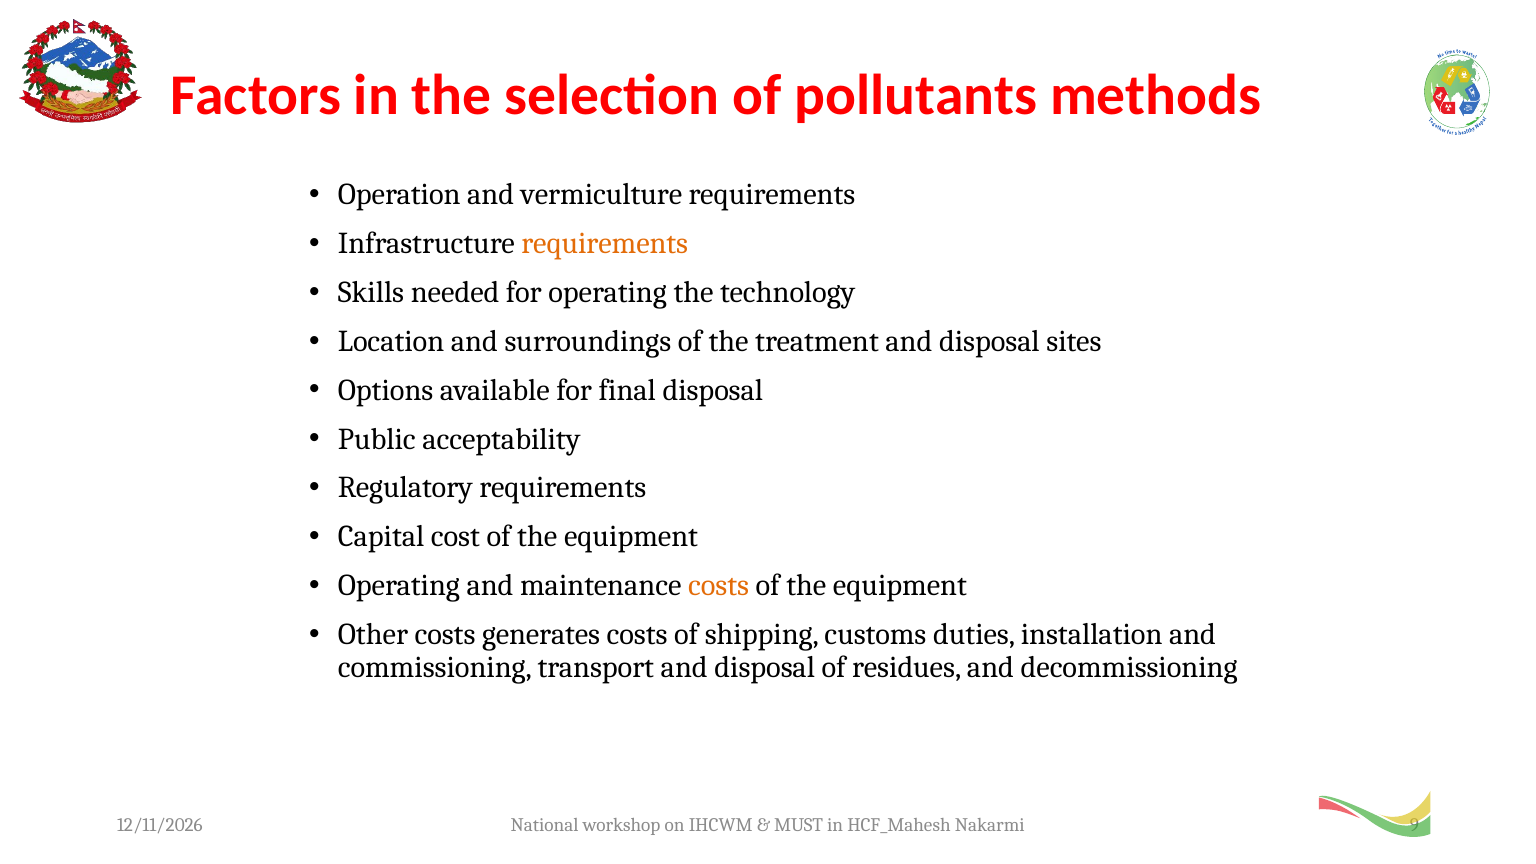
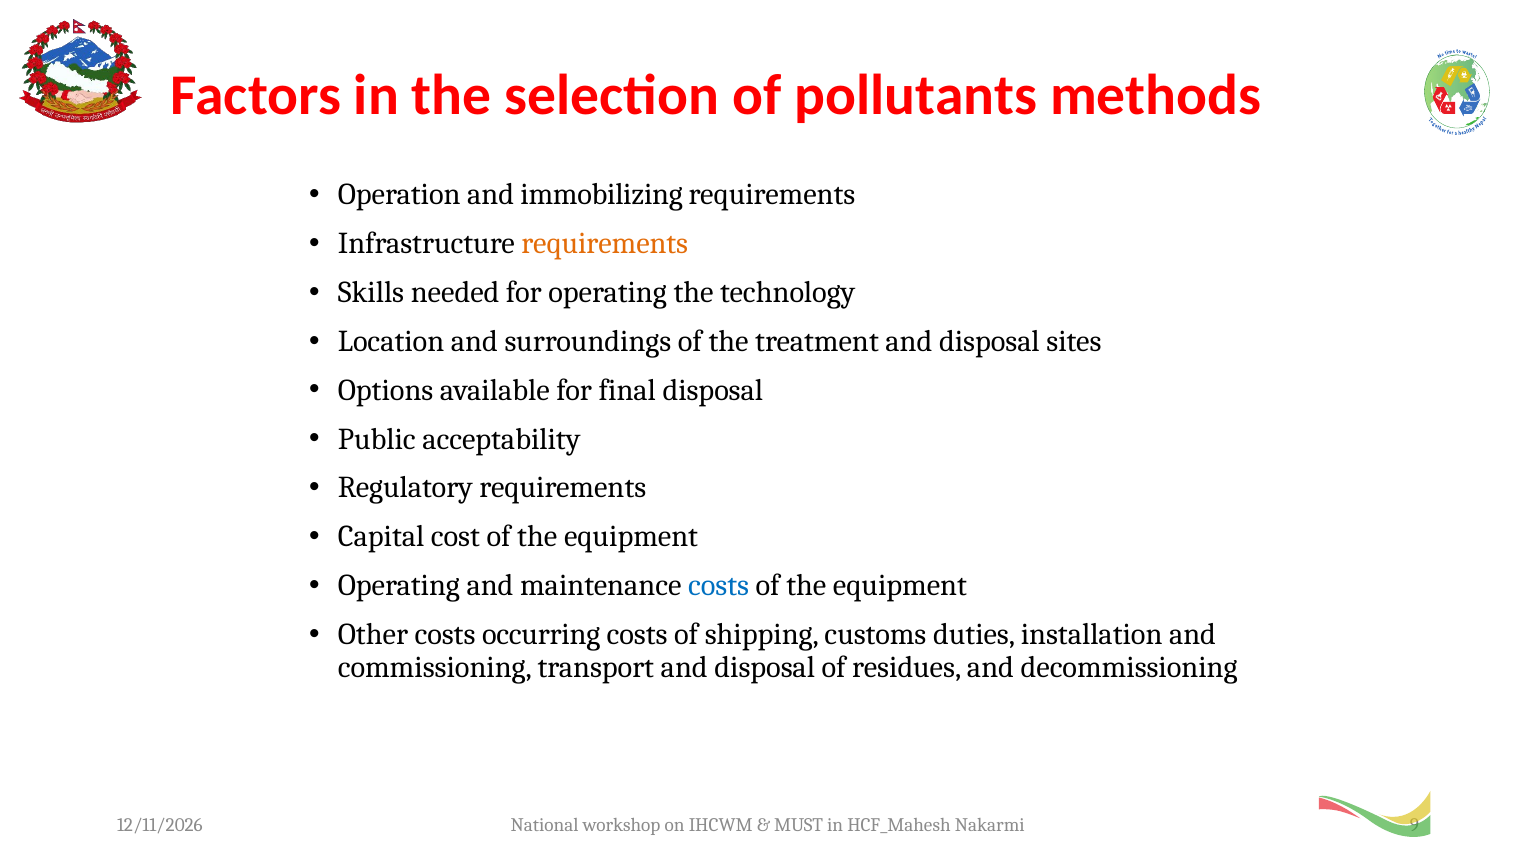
vermiculture: vermiculture -> immobilizing (602, 195)
costs colour: orange -> blue (719, 586)
generates: generates -> occurring (541, 634)
